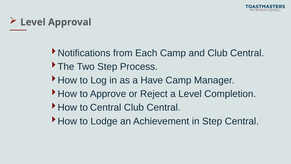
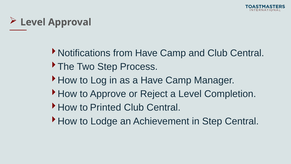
from Each: Each -> Have (146, 53)
to Central: Central -> Printed (106, 107)
